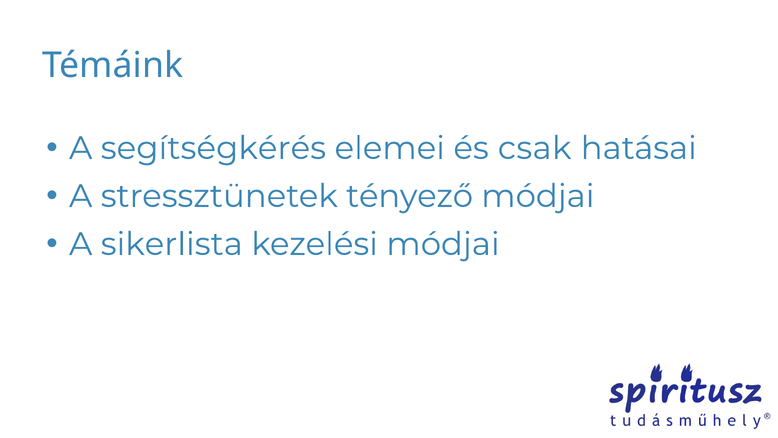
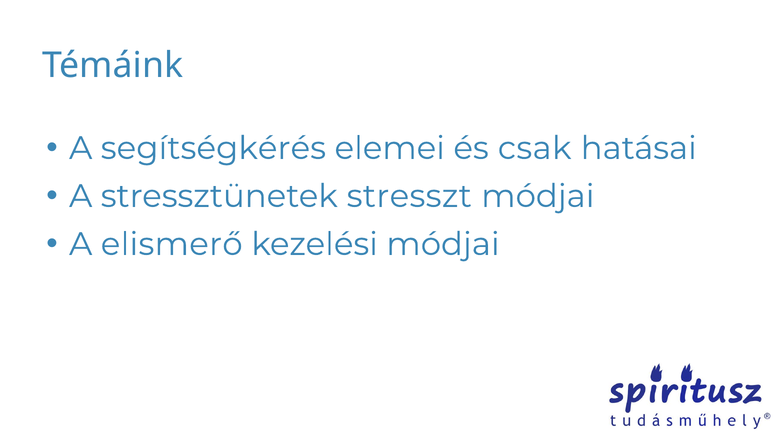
tényező: tényező -> stresszt (409, 196)
sikerlista: sikerlista -> elismerő (172, 244)
